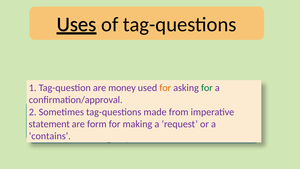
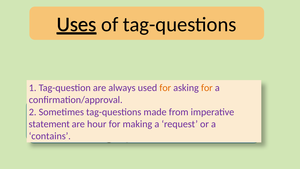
money: money -> always (122, 88)
for colour: green -> orange (207, 88)
form: form -> hour (97, 124)
